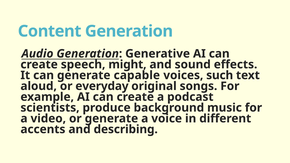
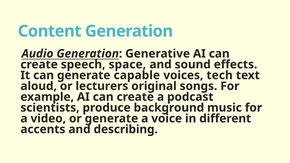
might: might -> space (127, 65)
such: such -> tech (220, 75)
everyday: everyday -> lecturers (102, 86)
